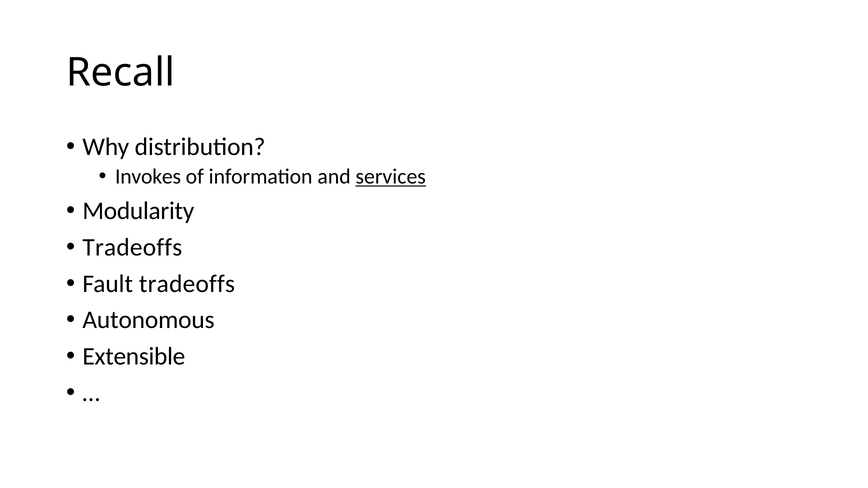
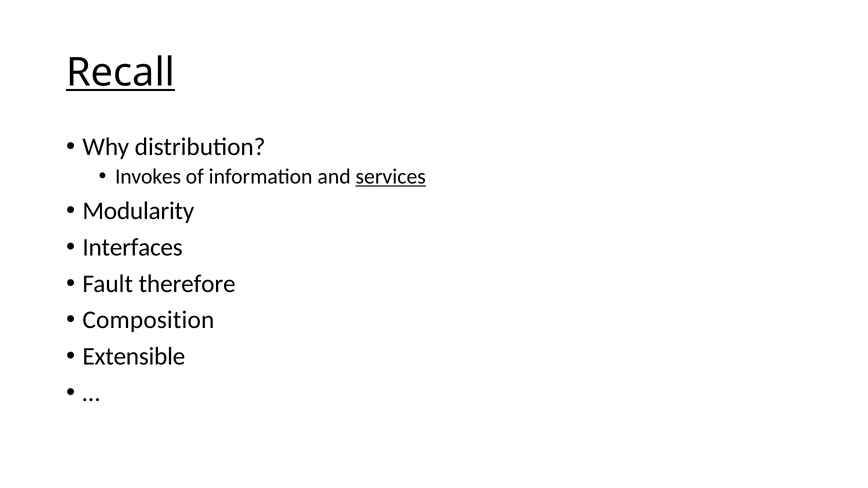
Recall underline: none -> present (121, 73)
Tradeoffs: Tradeoffs -> Interfaces (133, 247)
Fault tradeoffs: tradeoffs -> therefore (187, 284)
Autonomous: Autonomous -> Composition (148, 320)
